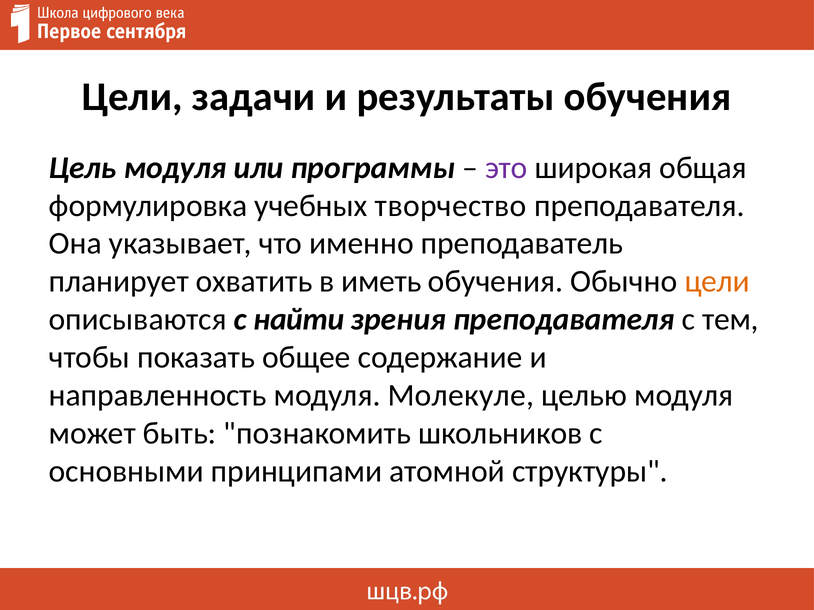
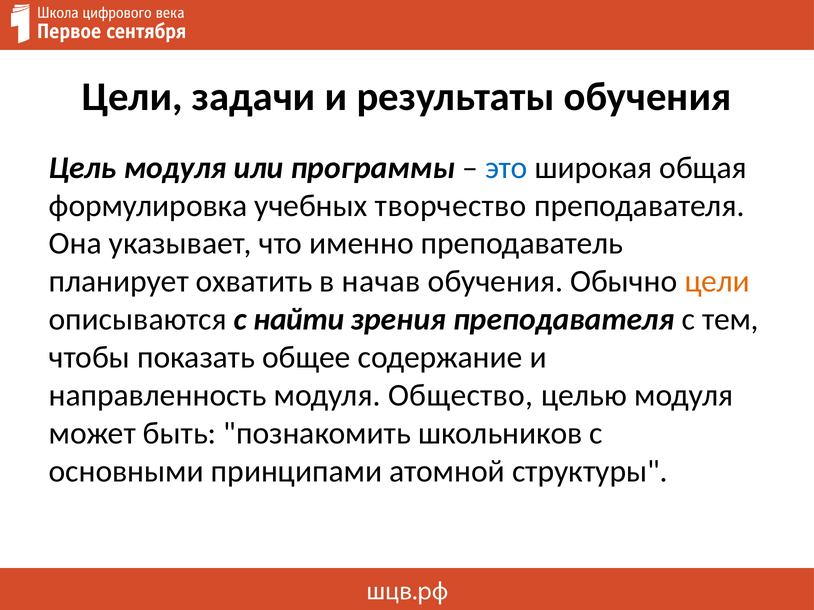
это colour: purple -> blue (506, 168)
иметь: иметь -> начав (381, 282)
Молекуле: Молекуле -> Общество (461, 396)
